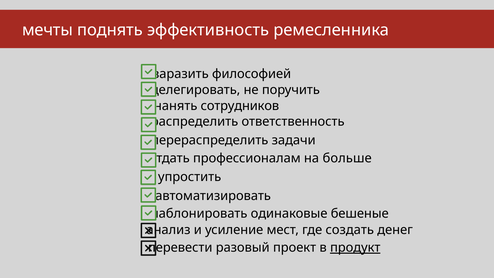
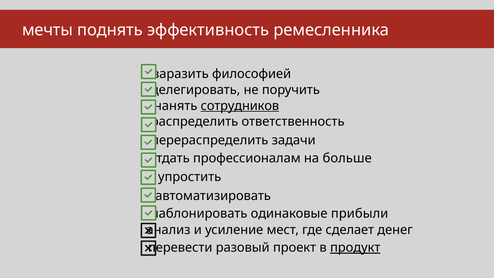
сотрудников underline: none -> present (240, 106)
бешеные: бешеные -> прибыли (360, 214)
создать: создать -> сделает (350, 230)
